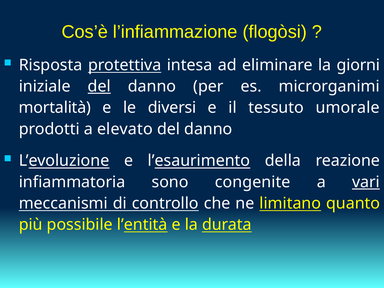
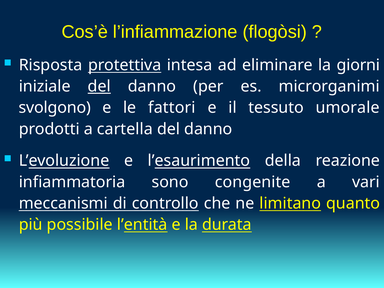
mortalità: mortalità -> svolgono (55, 108)
diversi: diversi -> fattori (172, 108)
elevato: elevato -> cartella (125, 129)
vari underline: present -> none (366, 182)
